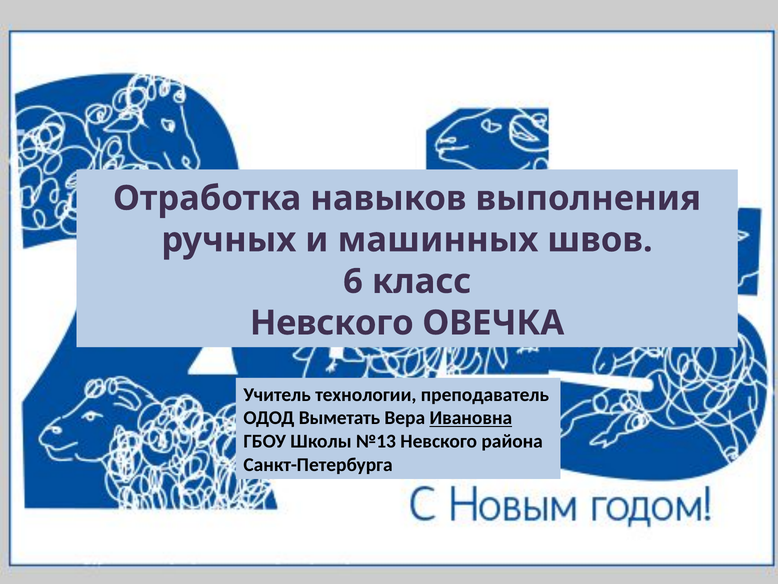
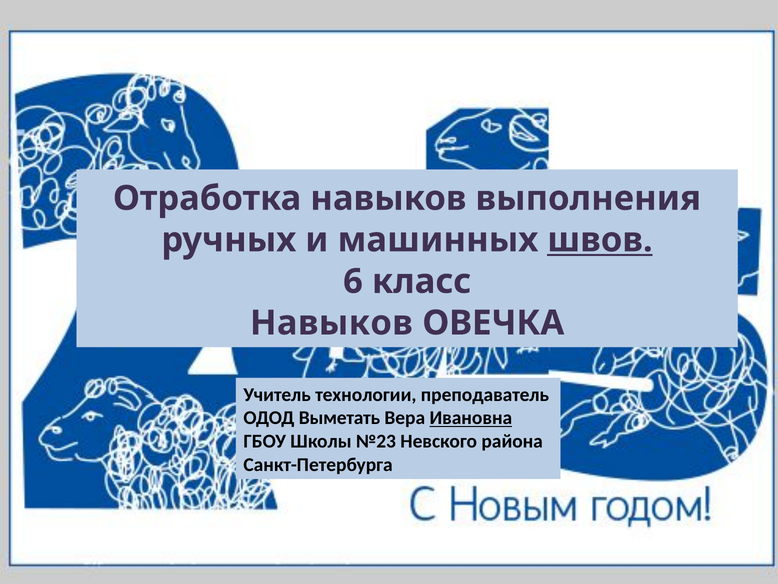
швов underline: none -> present (600, 240)
Невского: Невского -> Навыков (331, 323)
№13: №13 -> №23 (376, 441)
